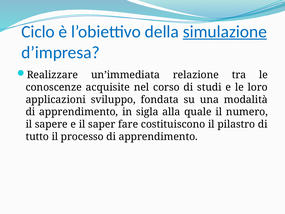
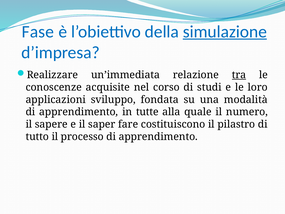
Ciclo: Ciclo -> Fase (38, 32)
tra underline: none -> present (239, 75)
sigla: sigla -> tutte (147, 112)
